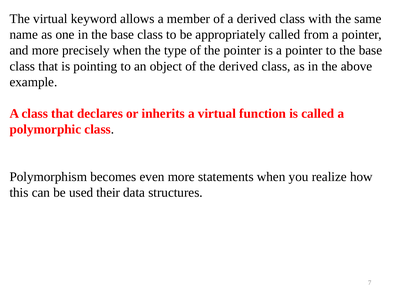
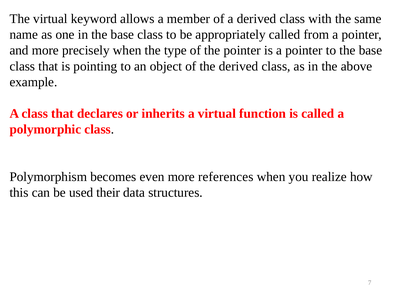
statements: statements -> references (226, 177)
